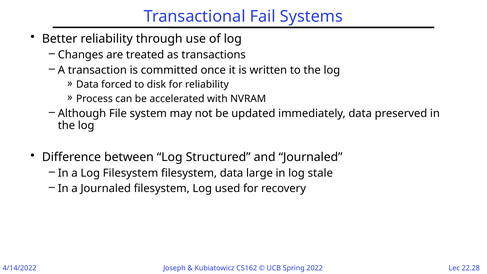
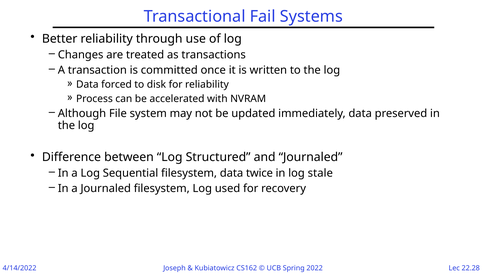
Log Filesystem: Filesystem -> Sequential (131, 173)
large: large -> twice (259, 173)
